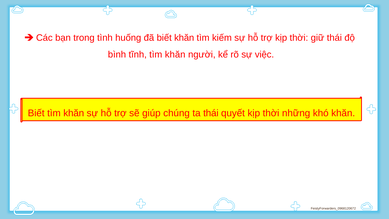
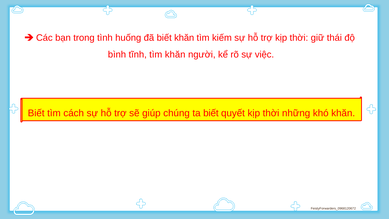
Biết tìm khăn: khăn -> cách (74, 113)
ta thái: thái -> biết (211, 113)
